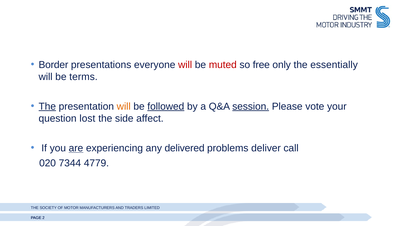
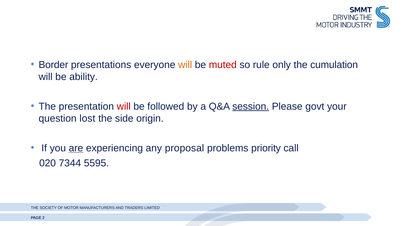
will colour: red -> orange (185, 65)
free: free -> rule (261, 65)
essentially: essentially -> cumulation (334, 65)
terms: terms -> ability (84, 77)
The underline: present -> none (47, 107)
will colour: orange -> red (124, 107)
followed underline: present -> none (166, 107)
vote: vote -> govt (315, 107)
affect: affect -> origin (150, 119)
delivered: delivered -> proposal (184, 148)
deliver: deliver -> priority (266, 148)
4779: 4779 -> 5595 (96, 163)
